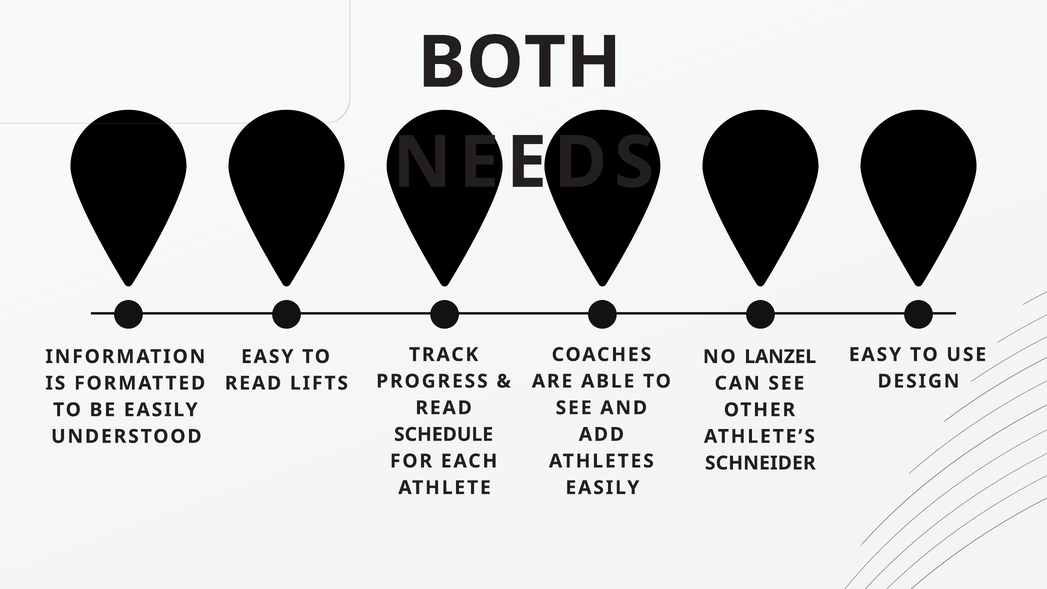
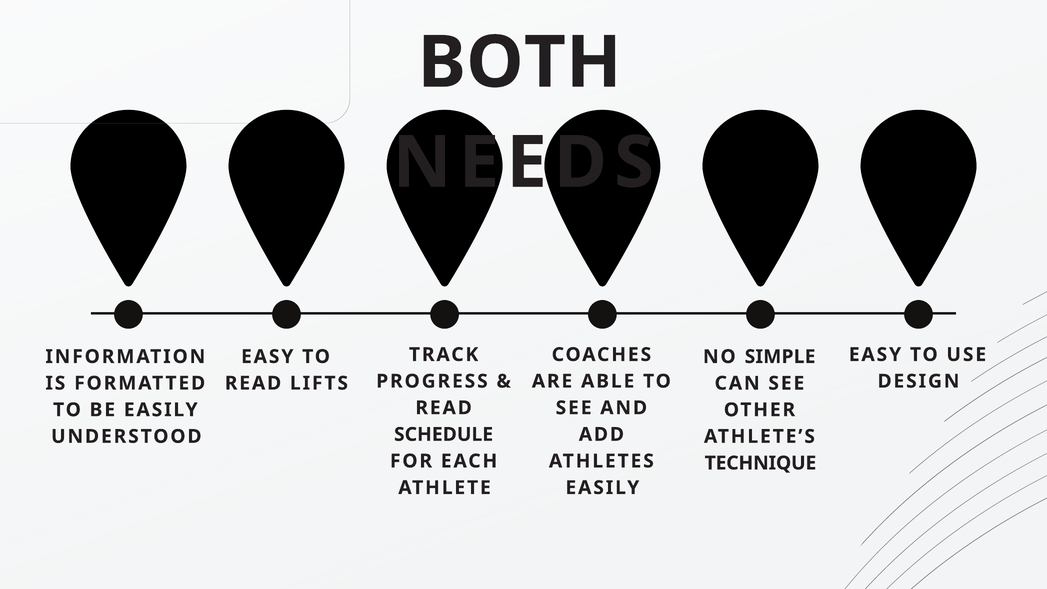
LANZEL: LANZEL -> SIMPLE (780, 357)
SCHNEIDER: SCHNEIDER -> TECHNIQUE (760, 463)
